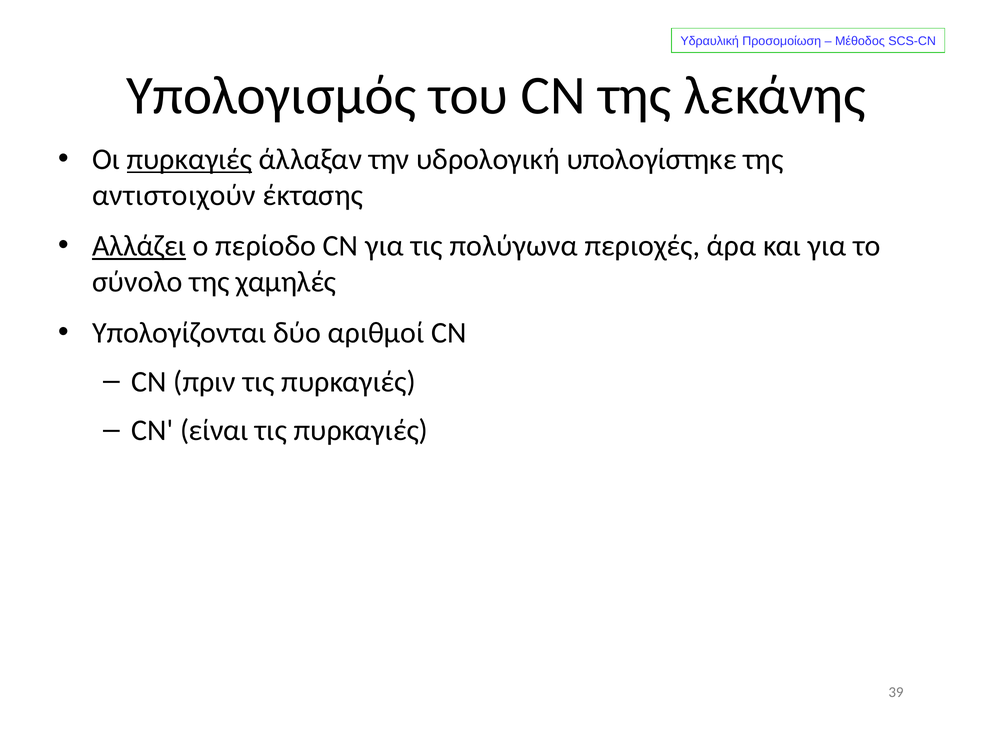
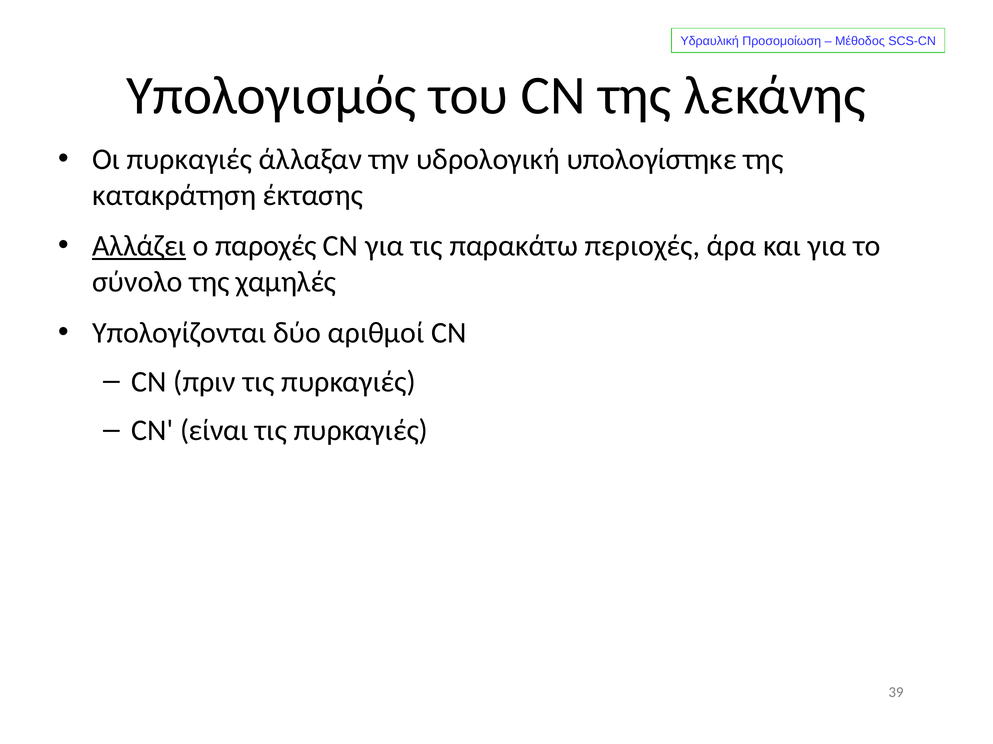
πυρκαγιές underline: present -> none (190, 160)
αντιστοιχούν: αντιστοιχούν -> κατακράτηση (174, 196)
περίοδο: περίοδο -> παροχές (266, 246)
πολύγωνα: πολύγωνα -> παρακάτω (514, 246)
